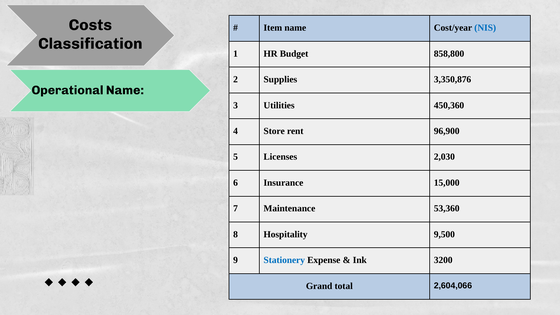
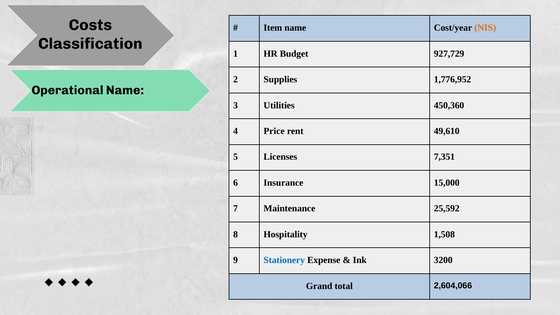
NIS colour: blue -> orange (485, 28)
858,800: 858,800 -> 927,729 (449, 54)
3,350,876: 3,350,876 -> 1,776,952 (453, 79)
Store: Store -> Price (274, 131)
96,900: 96,900 -> 49,610 (447, 131)
2,030: 2,030 -> 7,351 (444, 157)
53,360: 53,360 -> 25,592 (447, 209)
9,500: 9,500 -> 1,508 (444, 234)
